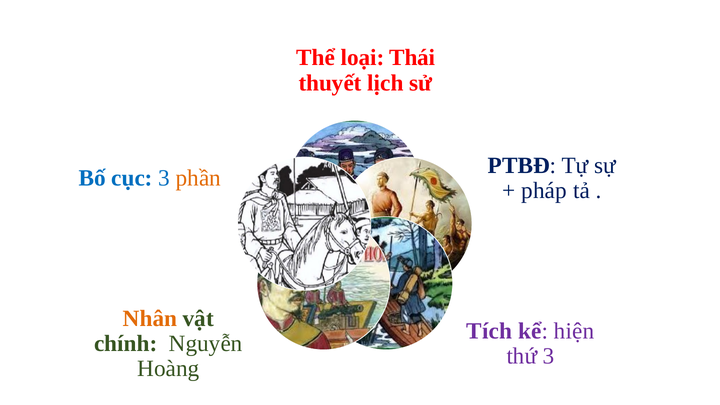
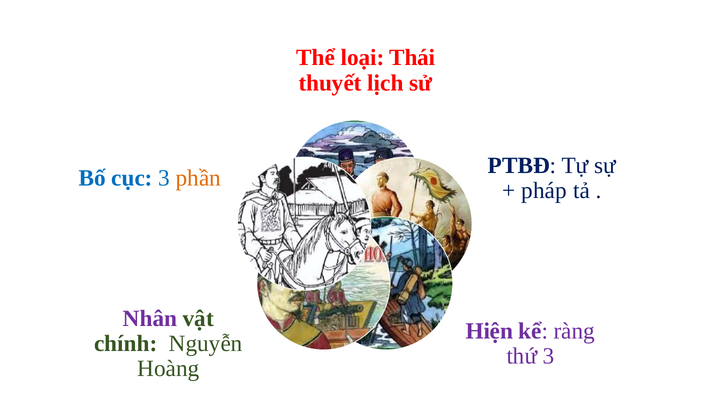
Nhân colour: orange -> purple (150, 319)
Tích: Tích -> Hiện (489, 331)
hiện: hiện -> ràng (574, 331)
